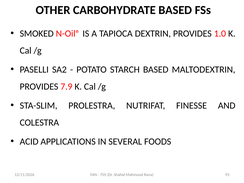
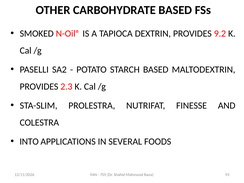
1.0: 1.0 -> 9.2 (220, 34)
7.9: 7.9 -> 2.3 (66, 87)
ACID: ACID -> INTO (29, 142)
